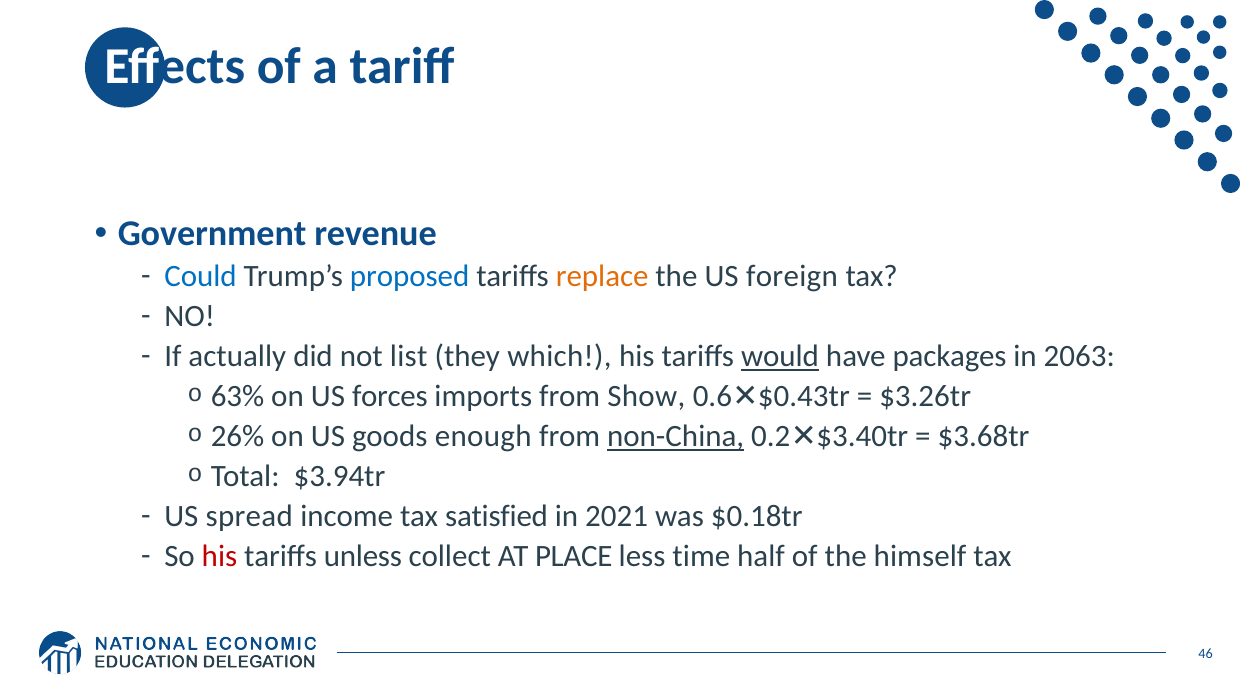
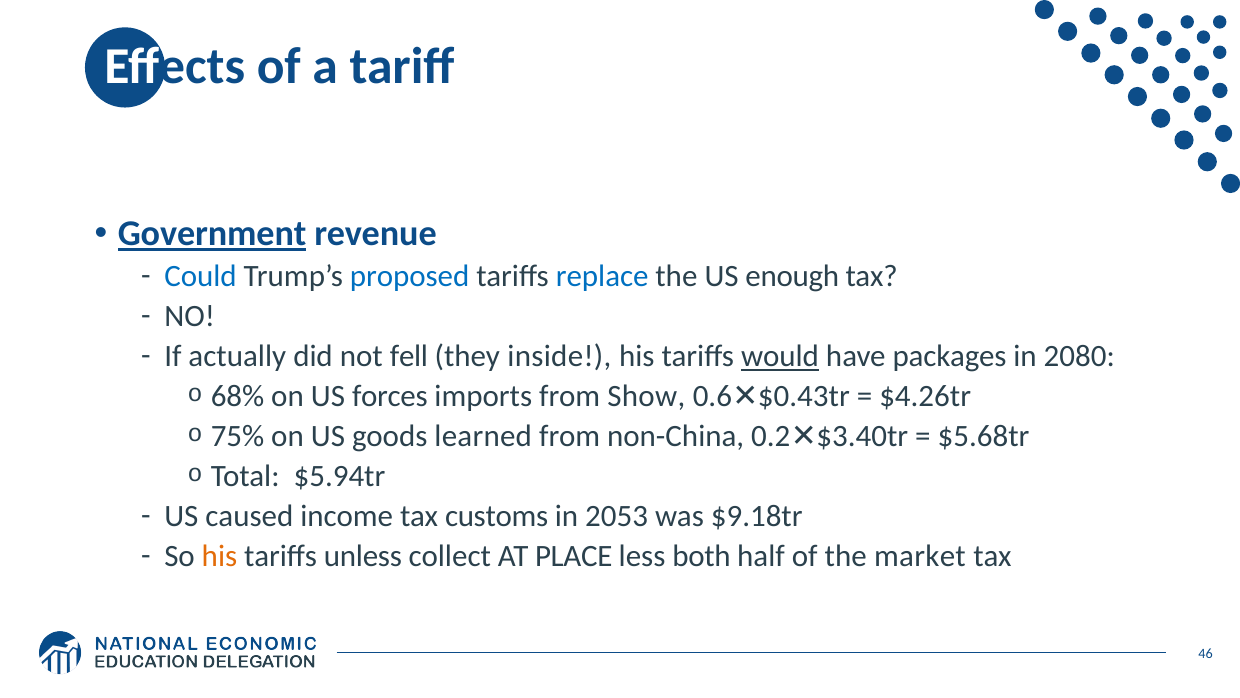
Government underline: none -> present (212, 234)
replace colour: orange -> blue (602, 276)
foreign: foreign -> enough (792, 276)
list: list -> fell (409, 356)
which: which -> inside (559, 356)
2063: 2063 -> 2080 (1079, 356)
63%: 63% -> 68% (238, 396)
$3.26tr: $3.26tr -> $4.26tr (925, 396)
26%: 26% -> 75% (238, 436)
enough: enough -> learned (483, 436)
non-China underline: present -> none (676, 436)
$3.68tr: $3.68tr -> $5.68tr (984, 436)
$3.94tr: $3.94tr -> $5.94tr (340, 476)
spread: spread -> caused (249, 516)
satisfied: satisfied -> customs (497, 516)
2021: 2021 -> 2053 (617, 516)
$0.18tr: $0.18tr -> $9.18tr (757, 516)
his colour: red -> orange (220, 556)
time: time -> both (702, 556)
himself: himself -> market (920, 556)
